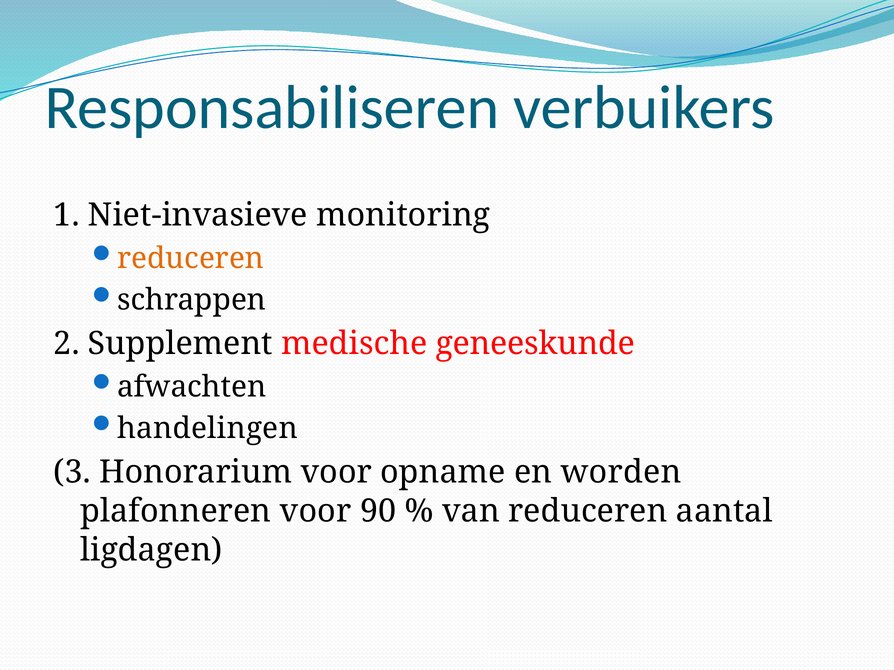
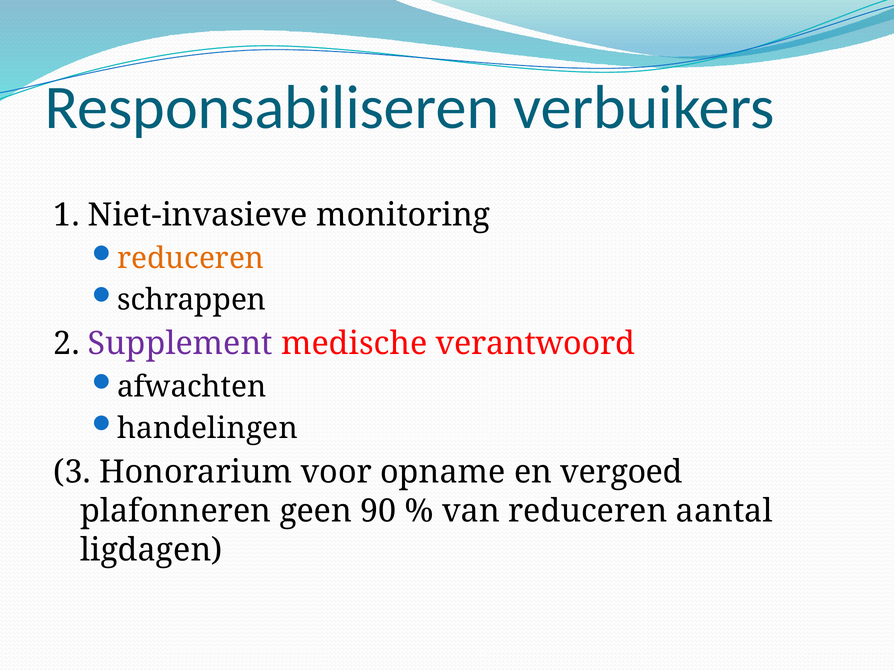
Supplement colour: black -> purple (180, 344)
geneeskunde: geneeskunde -> verantwoord (535, 344)
worden: worden -> vergoed (622, 473)
plafonneren voor: voor -> geen (316, 511)
